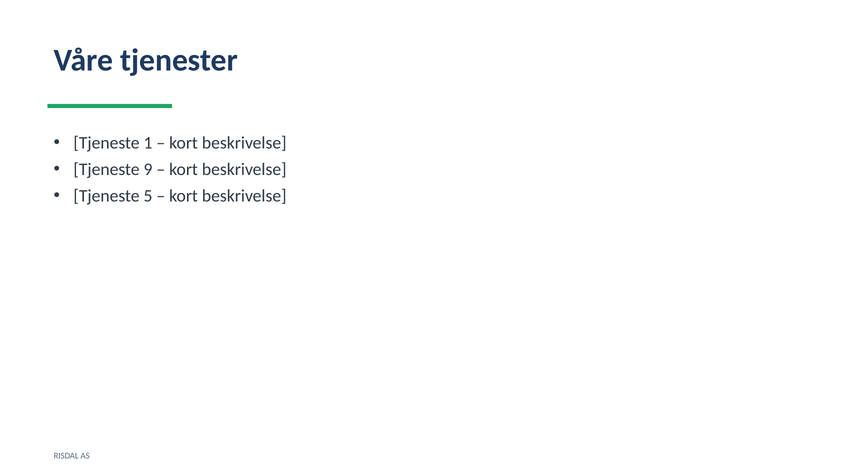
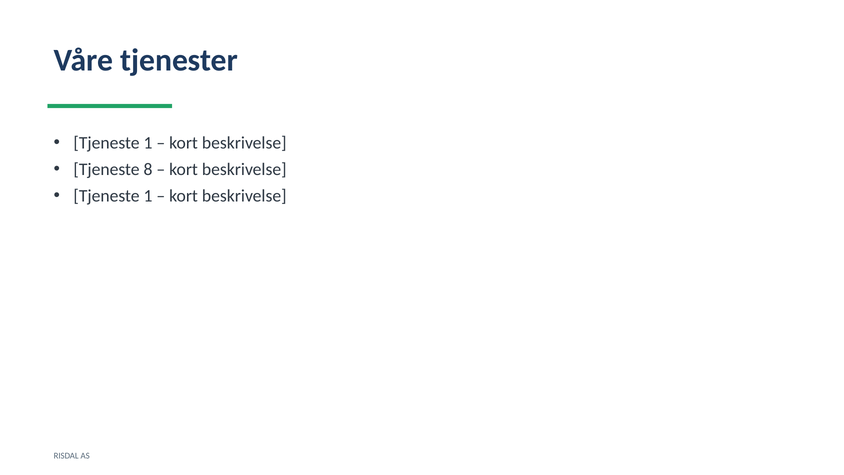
9: 9 -> 8 (148, 169)
5: 5 -> 1 (148, 196)
